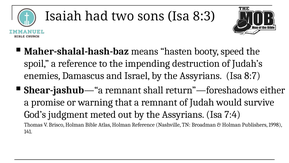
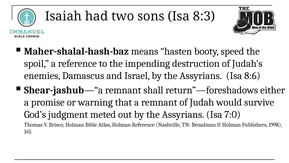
8:7: 8:7 -> 8:6 (252, 76)
7:4: 7:4 -> 7:0 (233, 114)
